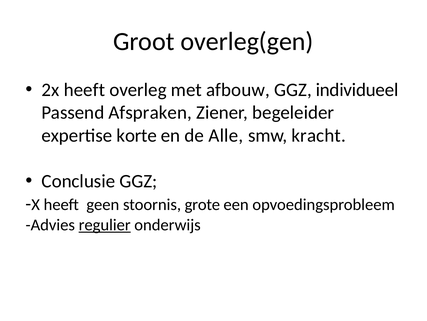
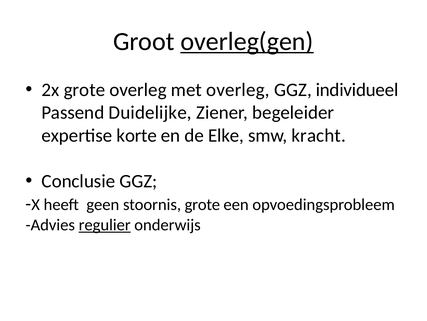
overleg(gen underline: none -> present (247, 41)
2x heeft: heeft -> grote (84, 90)
met afbouw: afbouw -> overleg (238, 90)
Afspraken: Afspraken -> Duidelijke (150, 112)
Alle: Alle -> Elke (226, 135)
